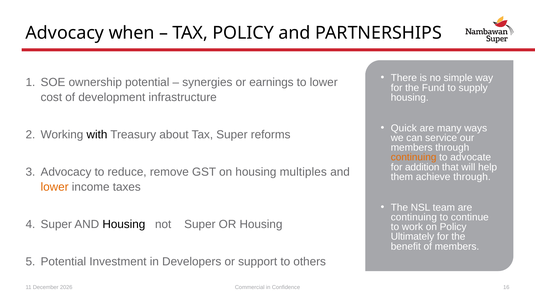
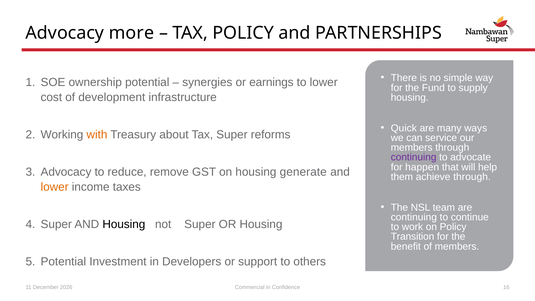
when: when -> more (131, 33)
with colour: black -> orange (97, 135)
continuing colour: orange -> purple (414, 157)
addition: addition -> happen (422, 167)
multiples: multiples -> generate (303, 172)
Ultimately: Ultimately -> Transition (413, 237)
